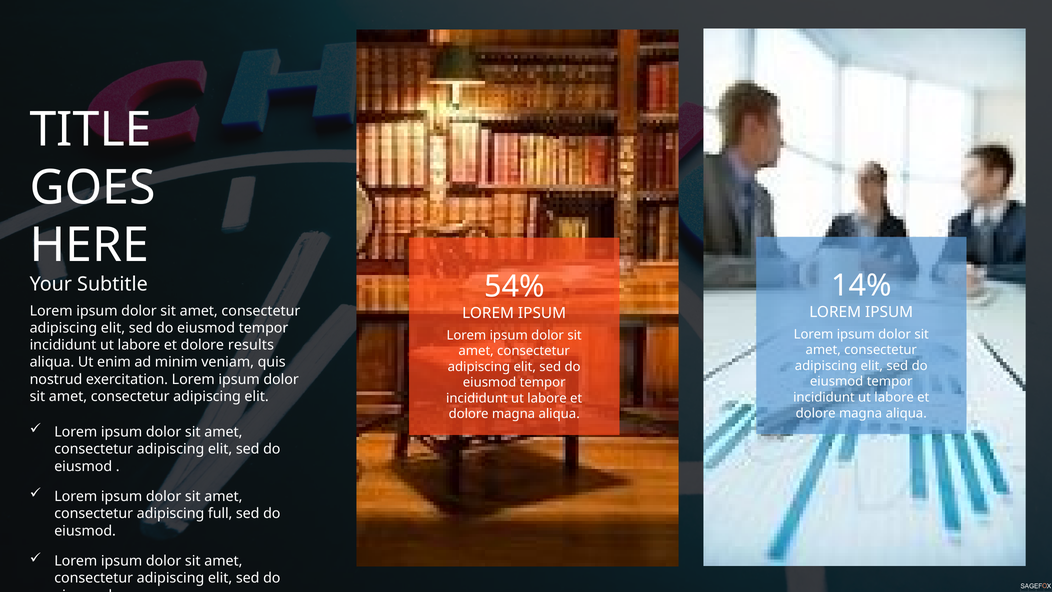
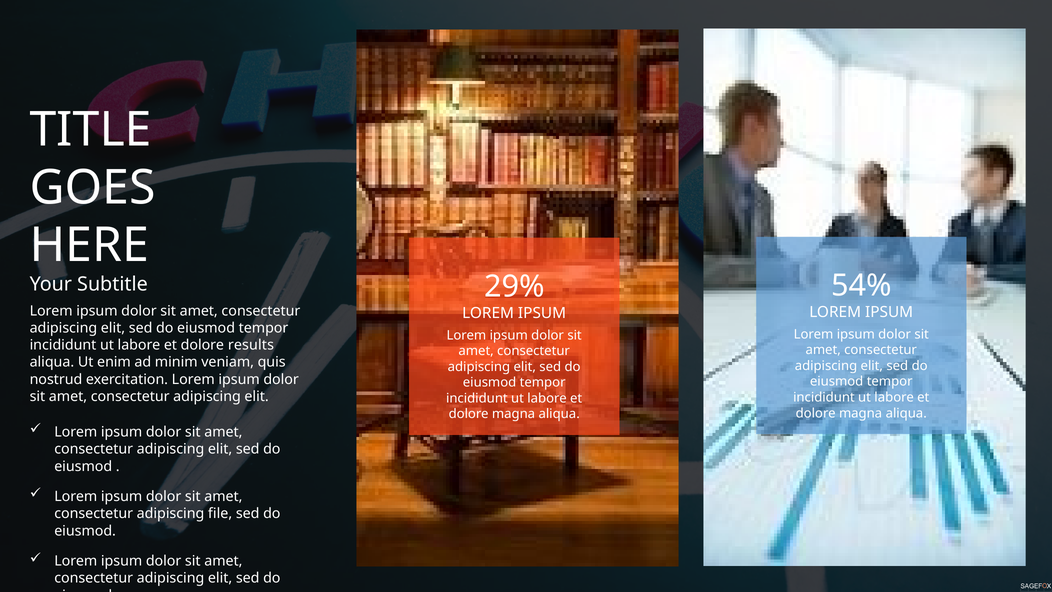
14%: 14% -> 54% (861, 285)
54%: 54% -> 29% (514, 286)
full: full -> file (220, 514)
